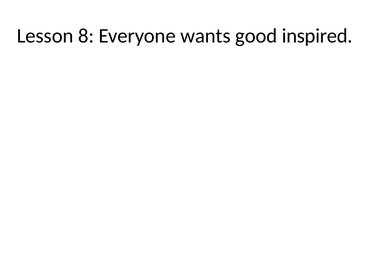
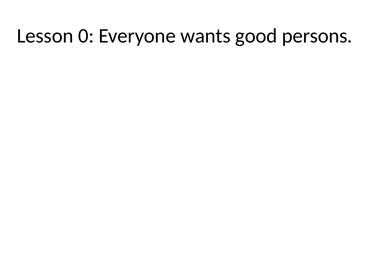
8: 8 -> 0 (86, 36)
inspired: inspired -> persons (317, 36)
